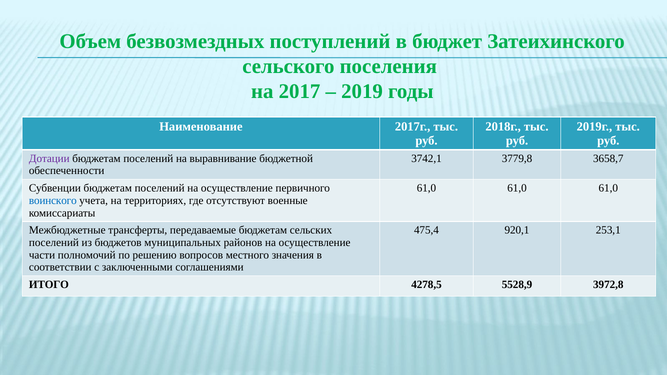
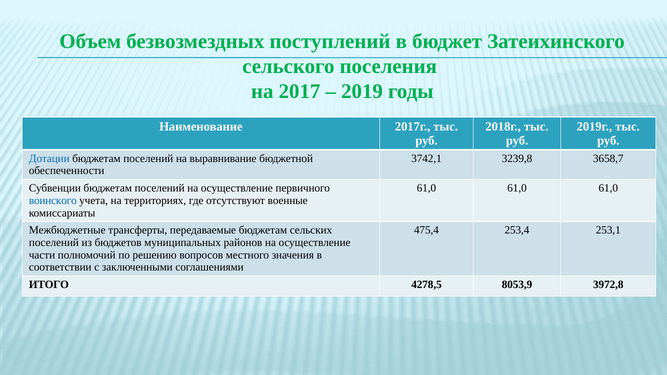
Дотации colour: purple -> blue (49, 159)
3779,8: 3779,8 -> 3239,8 (517, 159)
920,1: 920,1 -> 253,4 (517, 230)
5528,9: 5528,9 -> 8053,9 (517, 285)
